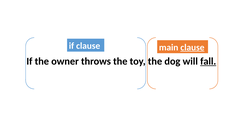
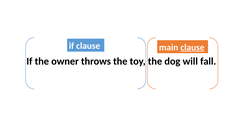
fall underline: present -> none (208, 61)
